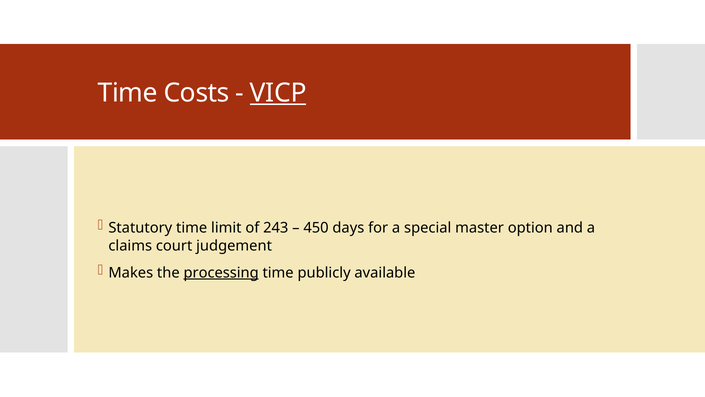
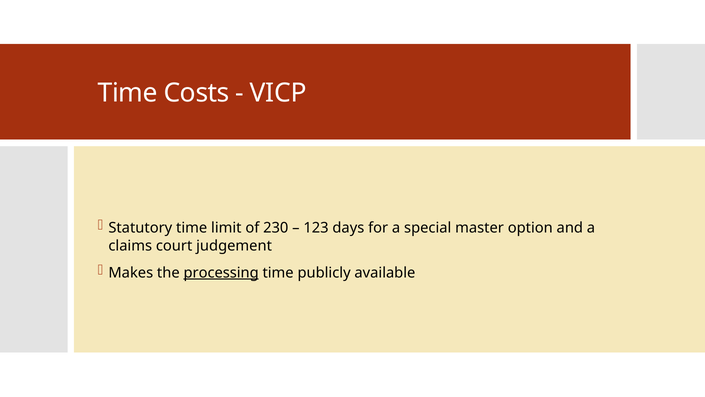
VICP underline: present -> none (278, 93)
243: 243 -> 230 (276, 227)
450: 450 -> 123 (316, 227)
